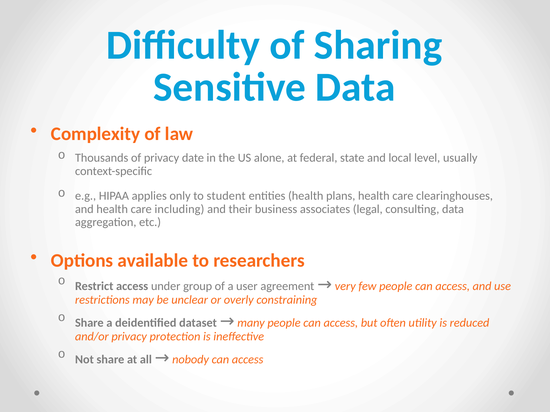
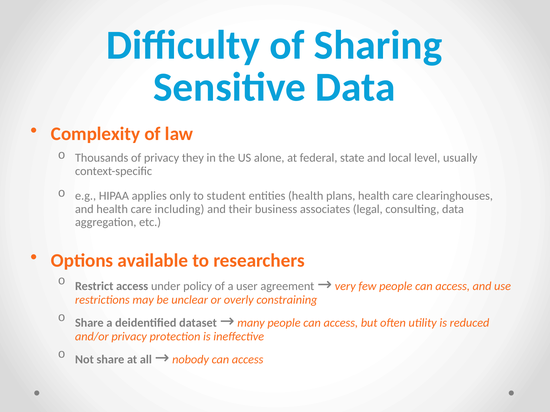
date: date -> they (193, 158)
group: group -> policy (198, 287)
